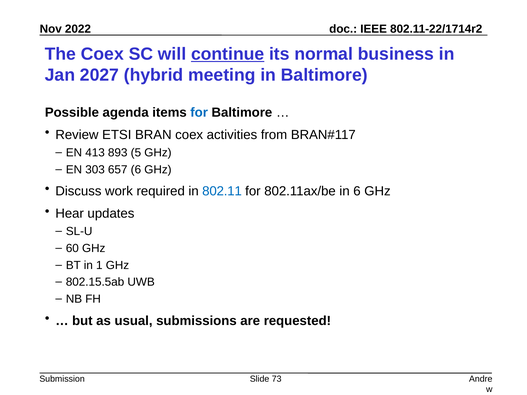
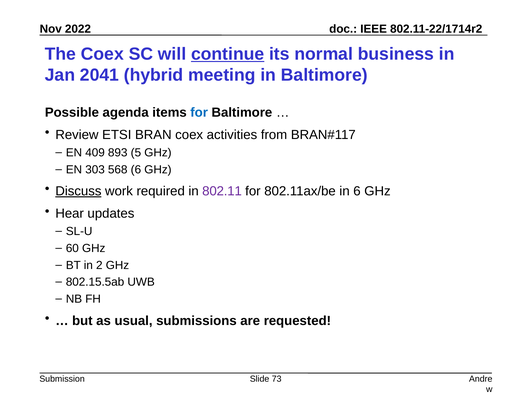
2027: 2027 -> 2041 (99, 75)
413: 413 -> 409 (95, 153)
657: 657 -> 568 (118, 170)
Discuss underline: none -> present (78, 191)
802.11 colour: blue -> purple (222, 191)
1: 1 -> 2 (99, 265)
